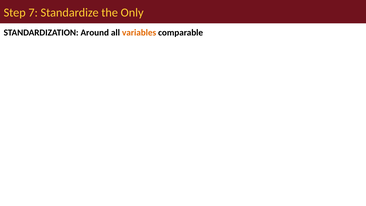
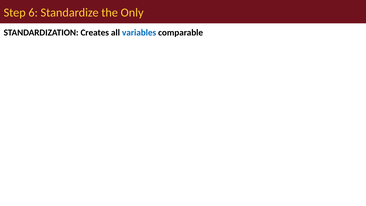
7: 7 -> 6 (33, 13)
Around: Around -> Creates (95, 33)
variables colour: orange -> blue (139, 33)
